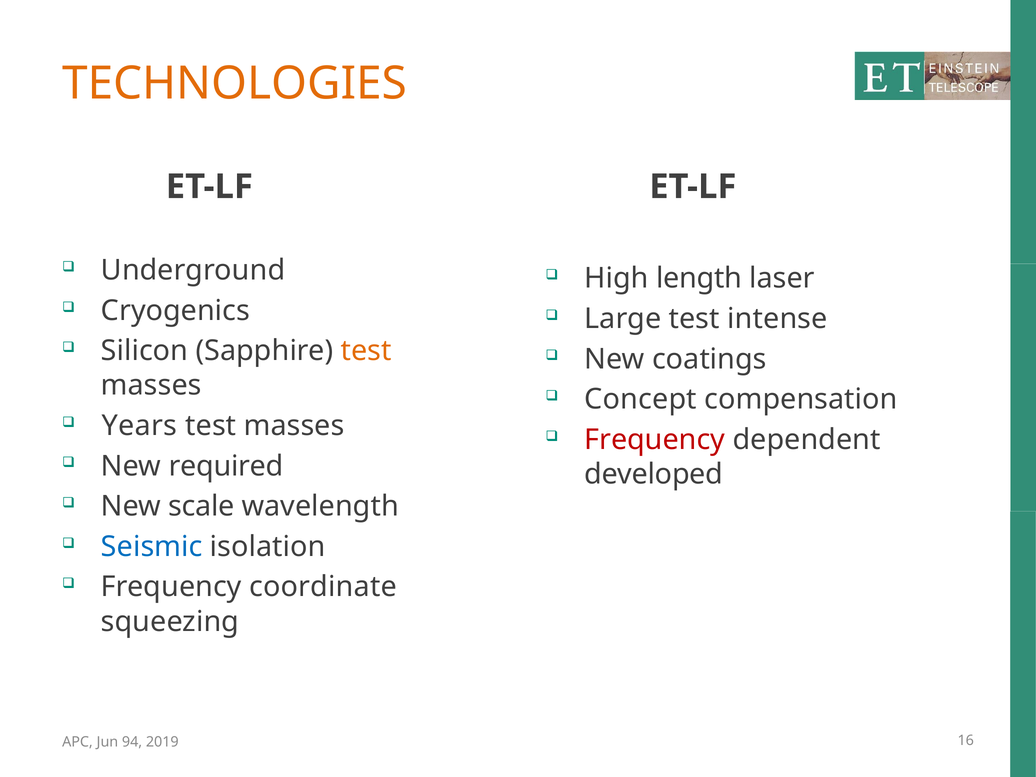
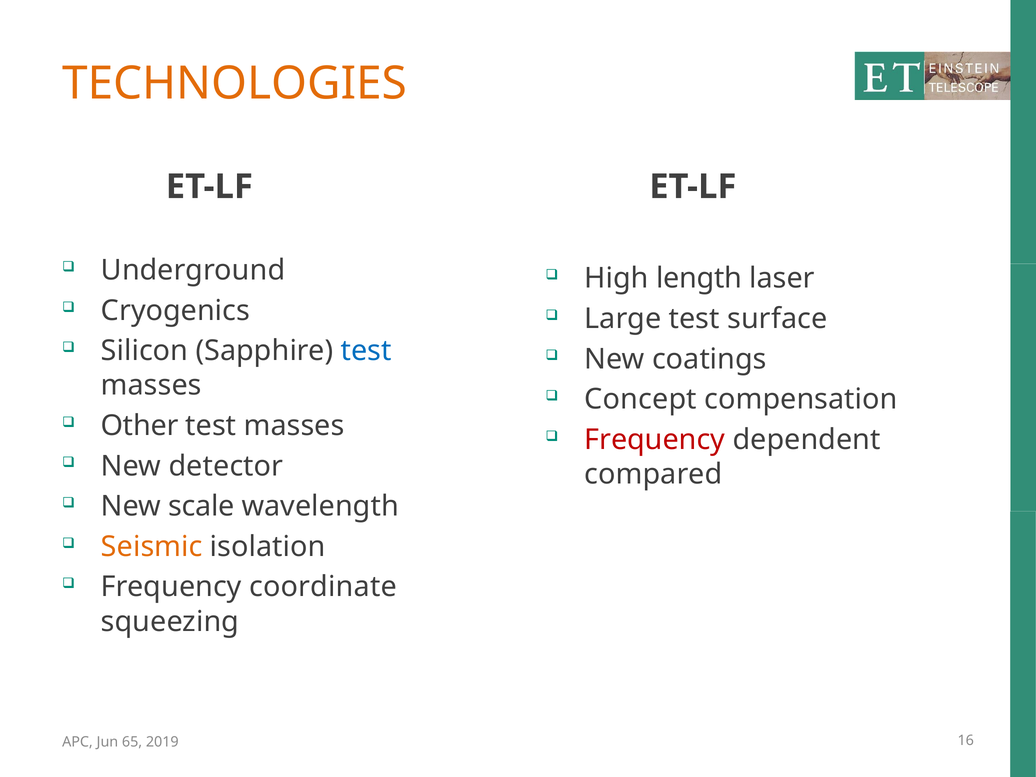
intense: intense -> surface (777, 319)
test colour: orange -> blue (366, 351)
Years: Years -> Other (140, 426)
required: required -> detector (226, 466)
developed: developed -> compared (653, 474)
Seismic colour: blue -> orange (152, 547)
94: 94 -> 65 (132, 742)
